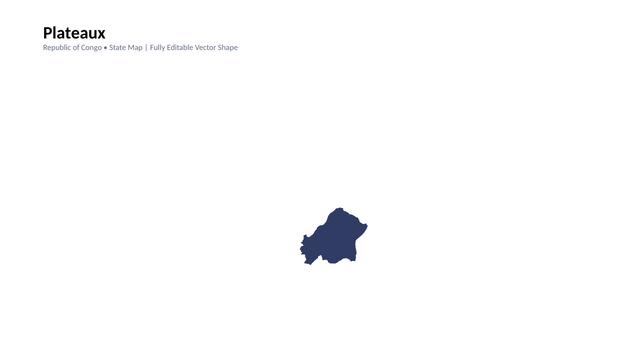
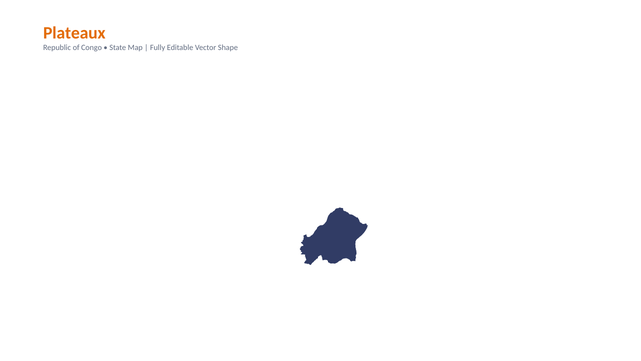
Plateaux colour: black -> orange (74, 33)
